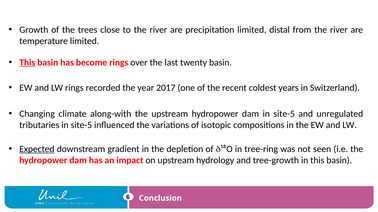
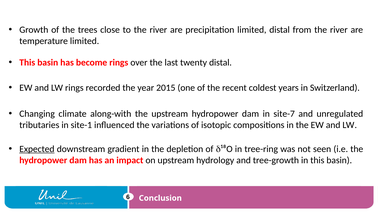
This underline: present -> none (27, 63)
twenty basin: basin -> distal (220, 63)
2017: 2017 -> 2015 (166, 88)
dam in site-5: site-5 -> site-7 (284, 114)
tributaries in site-5: site-5 -> site-1 (81, 125)
